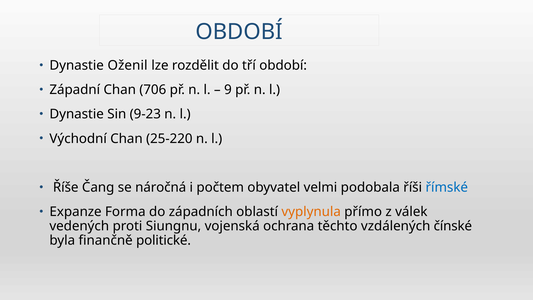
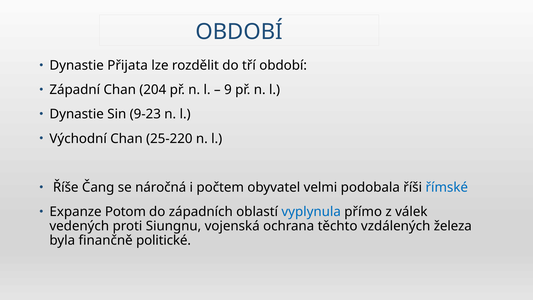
Oženil: Oženil -> Přijata (128, 65)
706: 706 -> 204 (153, 90)
Forma: Forma -> Potom (125, 212)
vyplynula colour: orange -> blue (311, 212)
čínské: čínské -> železa (453, 226)
